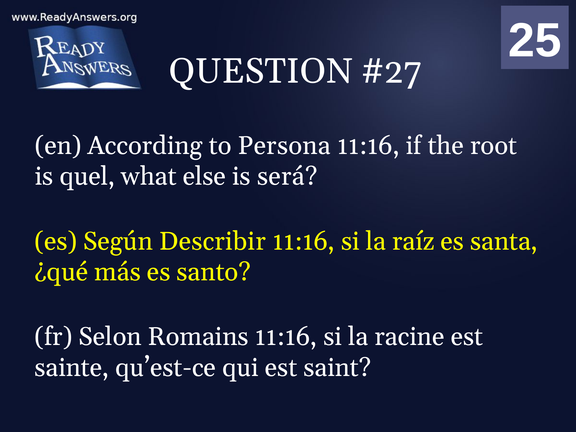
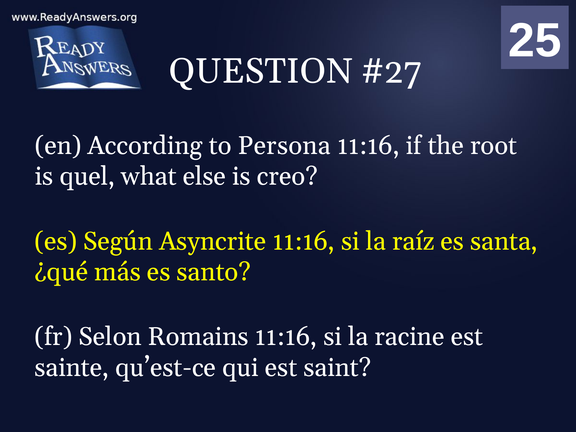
será: será -> creo (287, 176)
Describir: Describir -> Asyncrite (213, 241)
